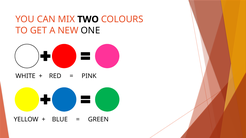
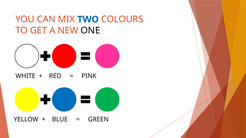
TWO colour: black -> blue (88, 19)
